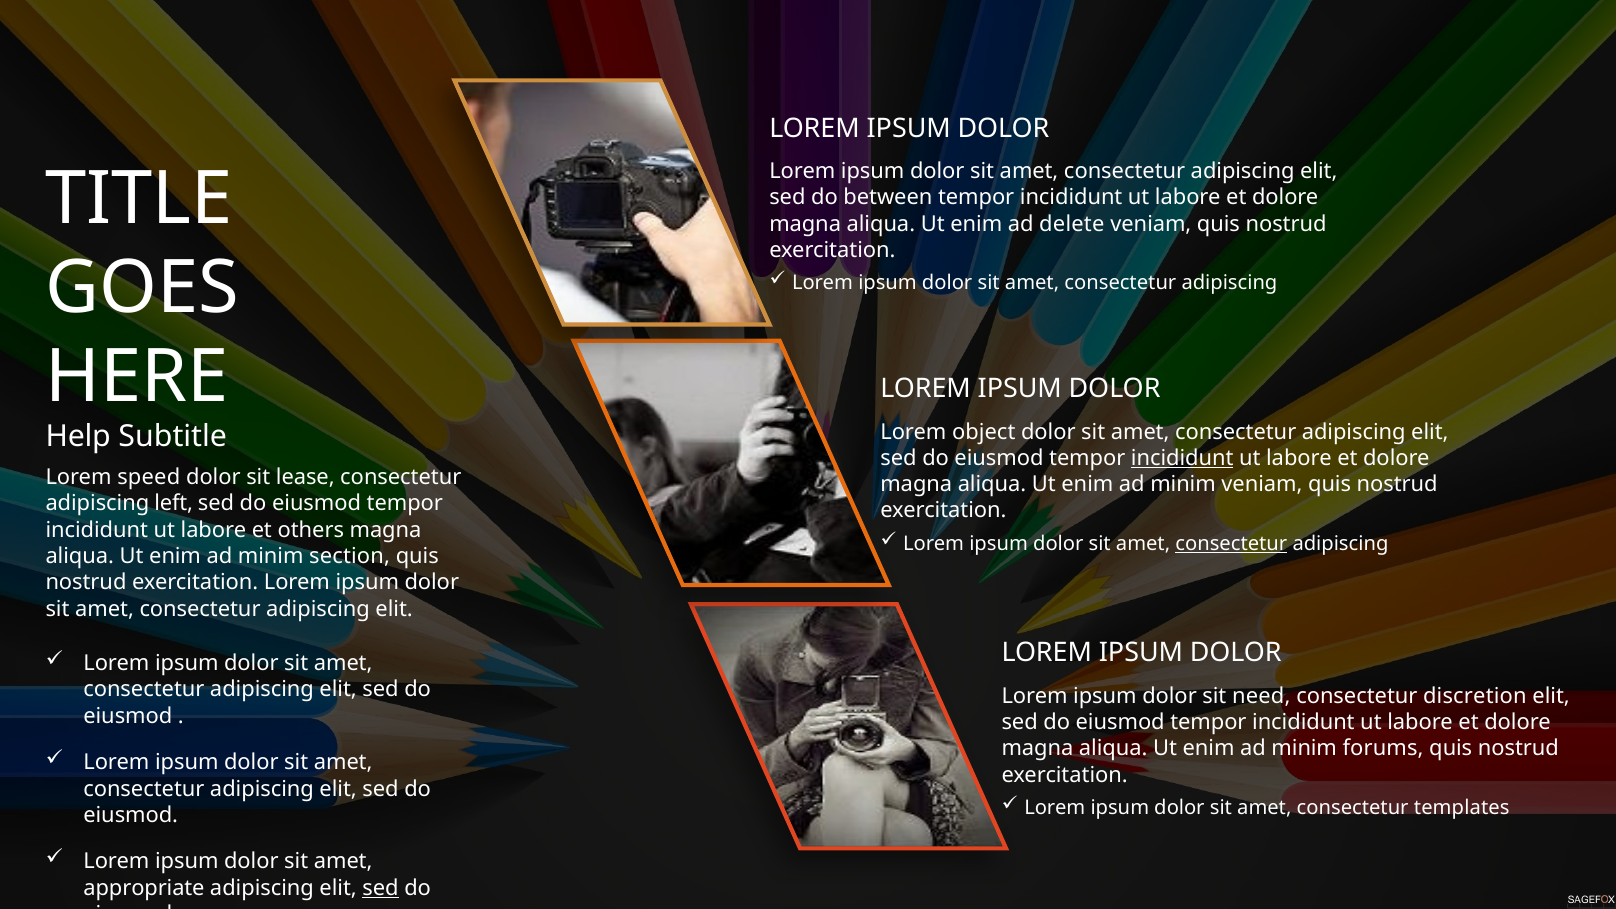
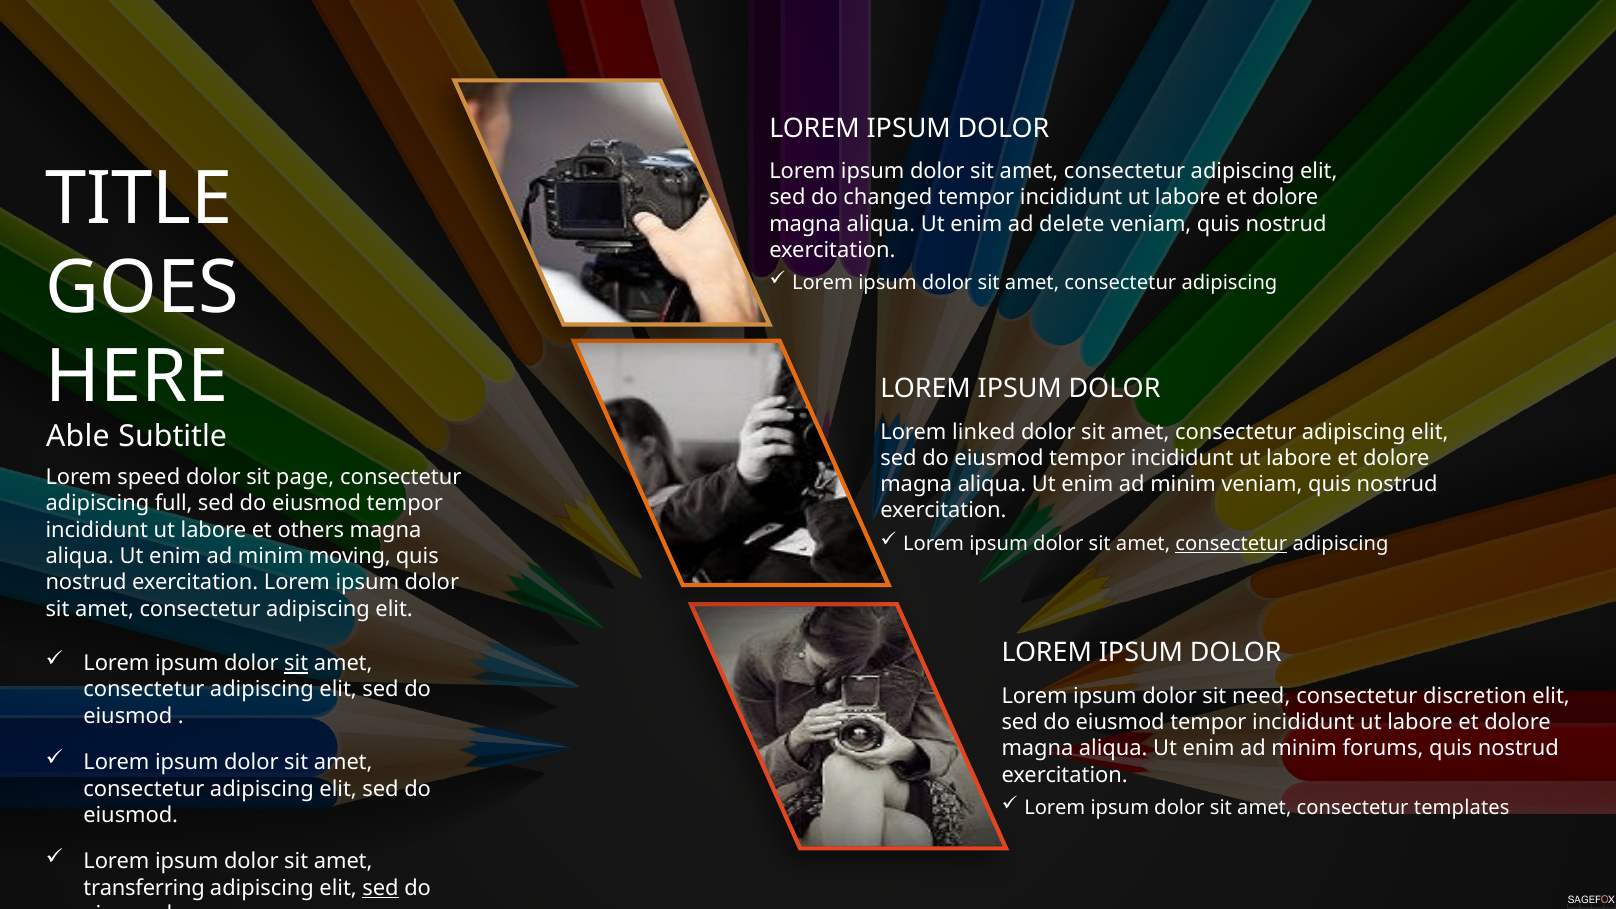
between: between -> changed (888, 198)
object: object -> linked (984, 432)
Help: Help -> Able (78, 436)
incididunt underline: present -> none (1182, 458)
lease: lease -> page (305, 477)
left: left -> full (174, 504)
section: section -> moving (350, 556)
sit underline: none -> present (296, 663)
appropriate: appropriate -> transferring (144, 888)
